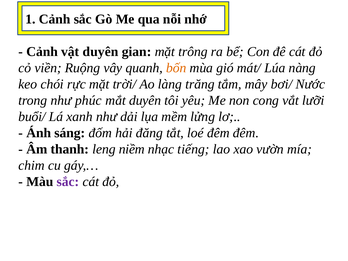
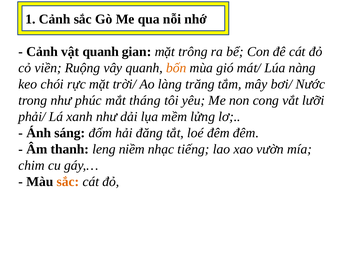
vật duyên: duyên -> quanh (101, 52)
mắt duyên: duyên -> tháng (145, 100)
buổi/: buổi/ -> phải/ (32, 117)
sắc colour: purple -> orange (68, 182)
